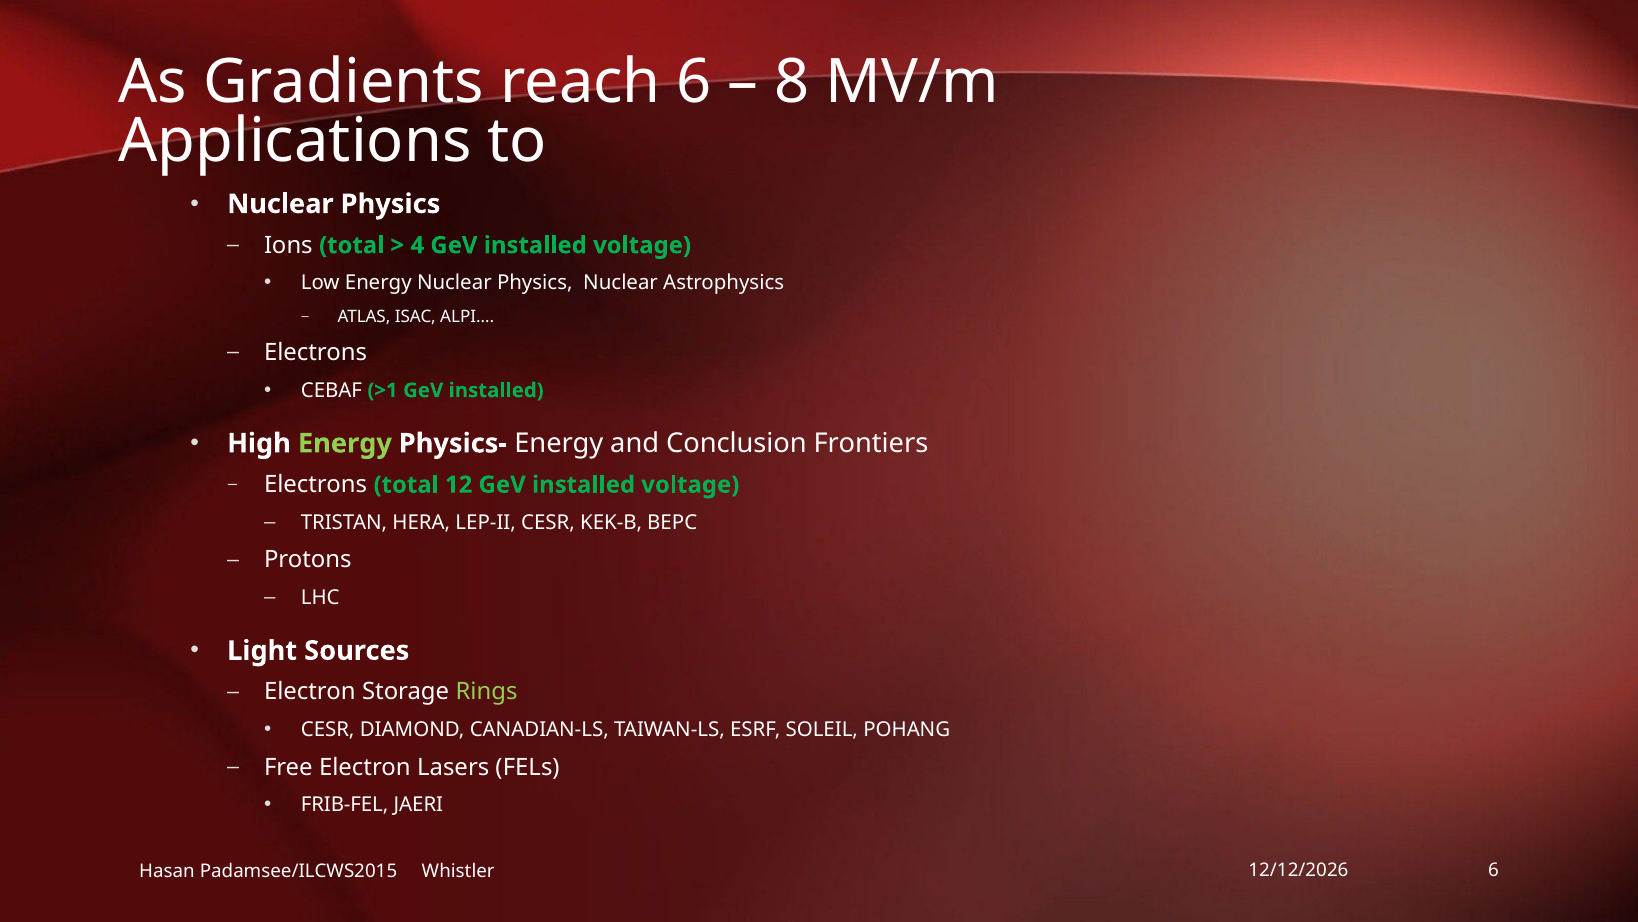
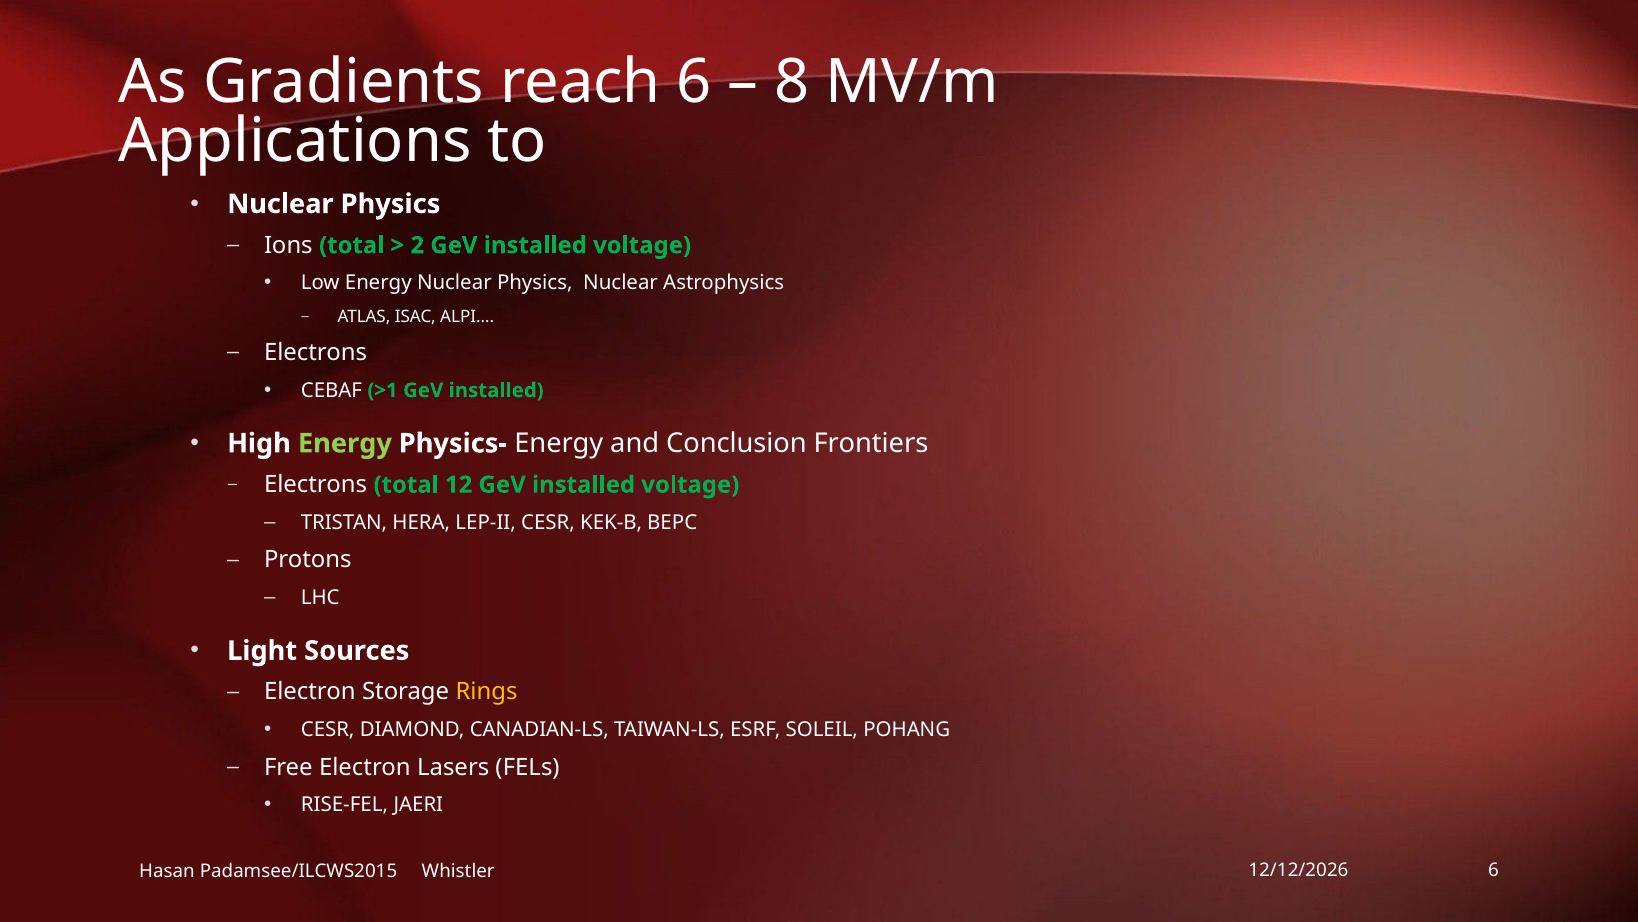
4: 4 -> 2 (417, 245)
Rings colour: light green -> yellow (487, 692)
FRIB-FEL: FRIB-FEL -> RISE-FEL (344, 805)
